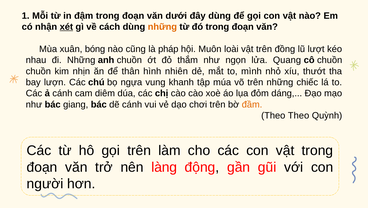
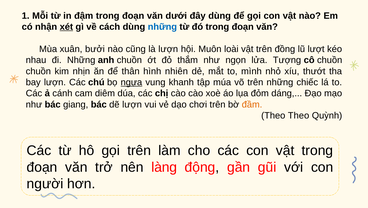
những colour: orange -> blue (162, 27)
bóng: bóng -> bưởi (95, 49)
là pháp: pháp -> lượn (168, 49)
Quang: Quang -> Tượng (287, 60)
ngựa underline: none -> present (131, 82)
dẽ cánh: cánh -> lượn (132, 104)
